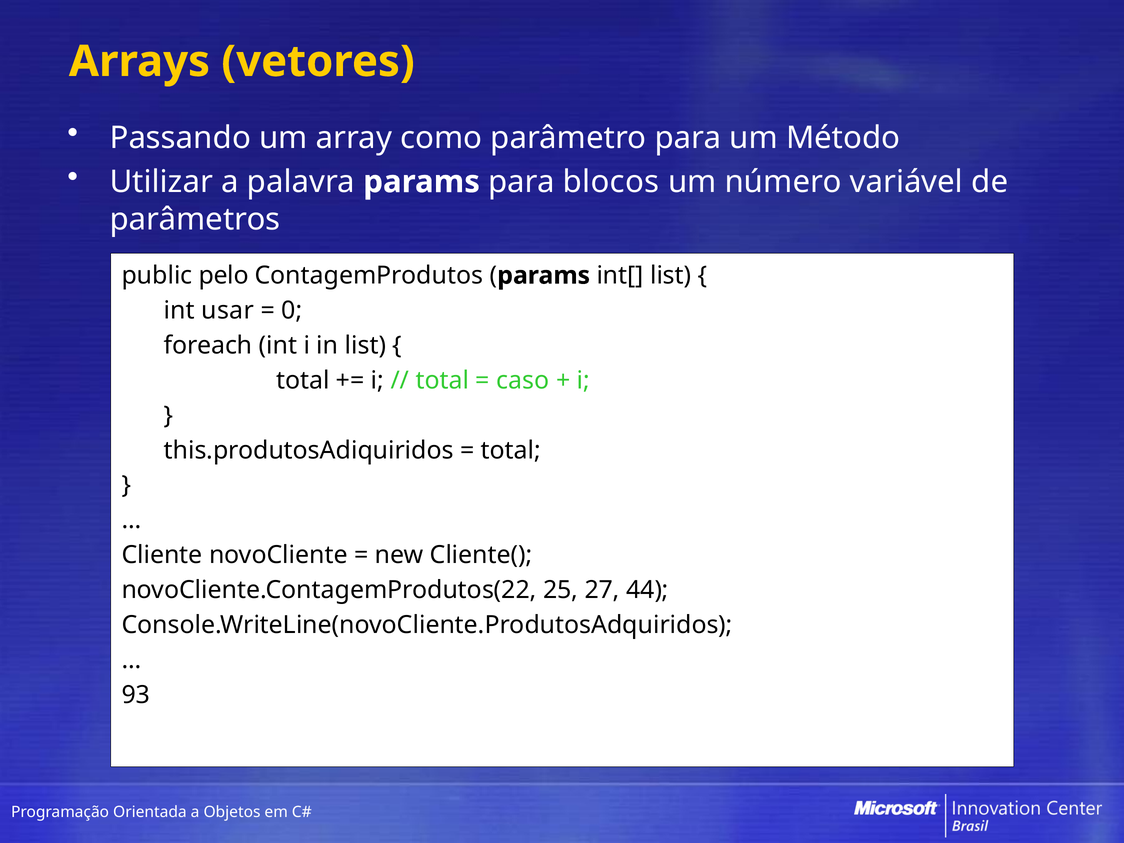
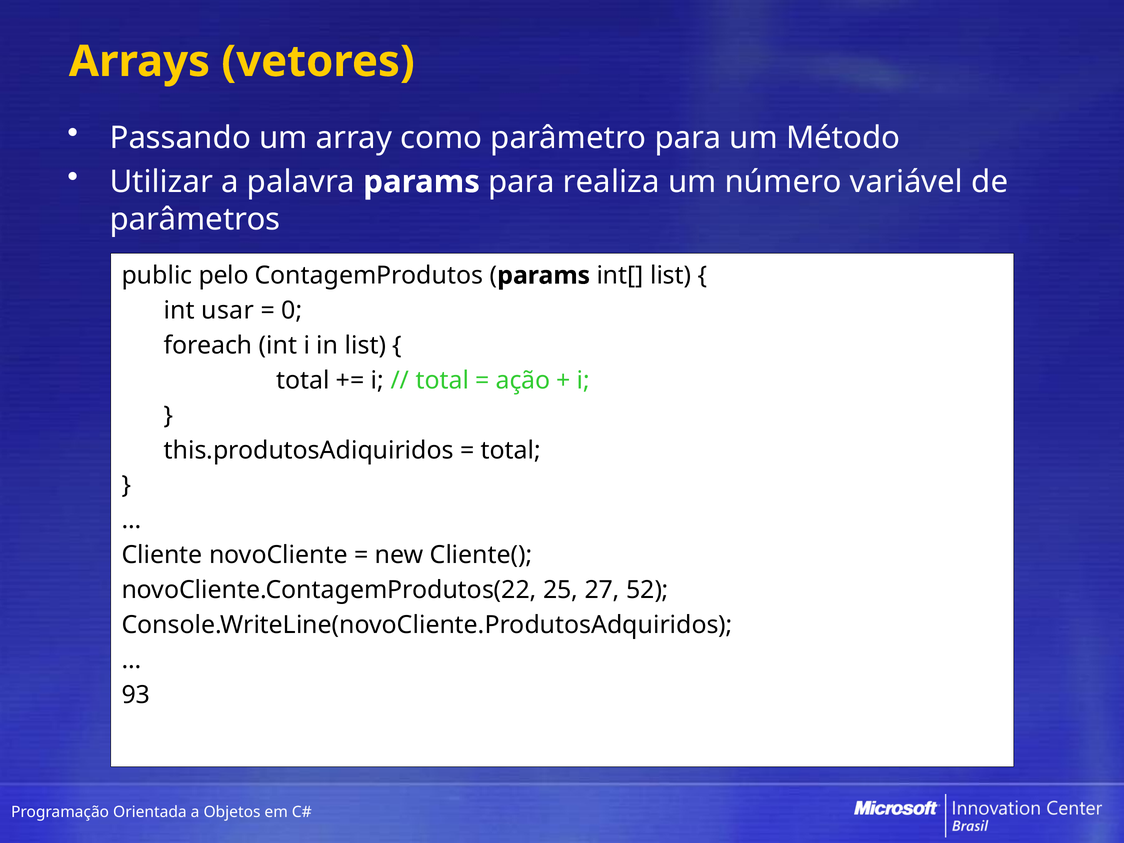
blocos: blocos -> realiza (611, 182)
caso: caso -> ação (523, 380)
44: 44 -> 52 (647, 590)
